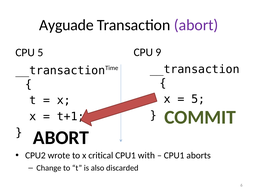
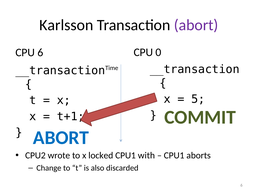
Ayguade: Ayguade -> Karlsson (66, 25)
9: 9 -> 0 (158, 52)
CPU 5: 5 -> 6 (40, 52)
ABORT colour: black -> blue (61, 137)
critical: critical -> locked (101, 155)
